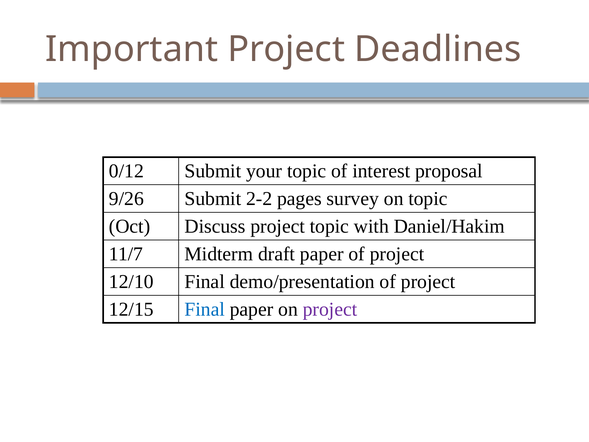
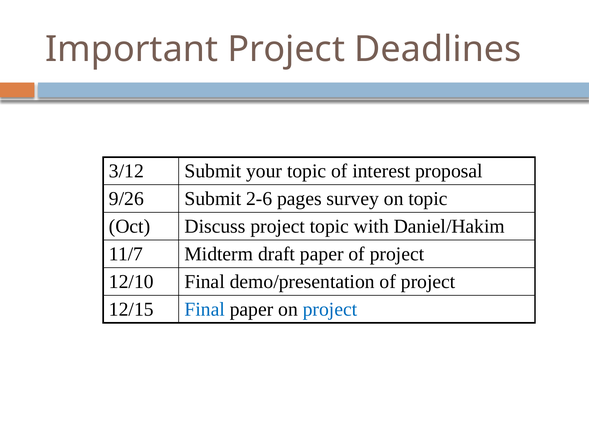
0/12: 0/12 -> 3/12 (126, 171)
2-2: 2-2 -> 2-6 (259, 199)
project colour: purple -> blue (330, 309)
